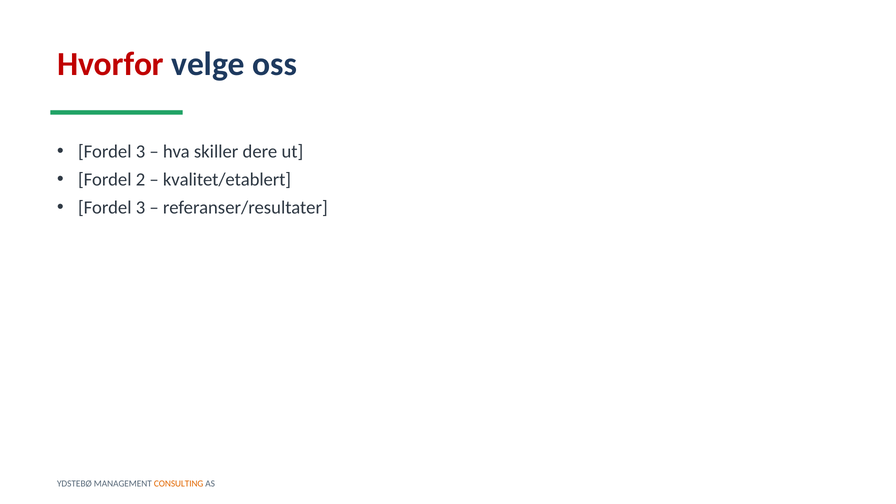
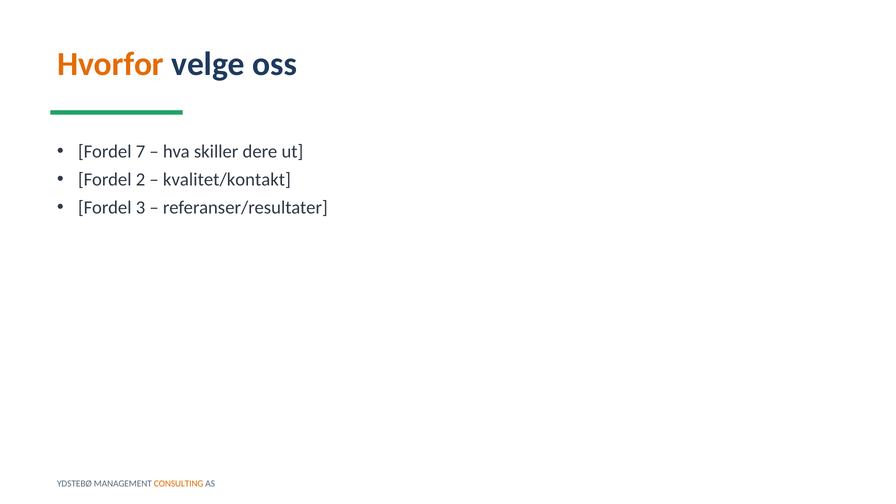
Hvorfor colour: red -> orange (110, 64)
3: 3 -> 7 (141, 152)
kvalitet/etablert: kvalitet/etablert -> kvalitet/kontakt (227, 180)
